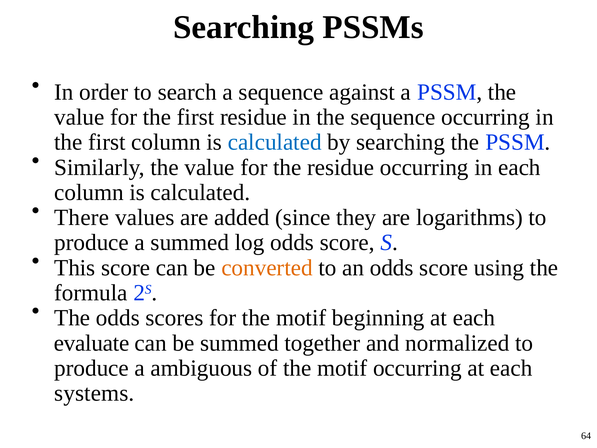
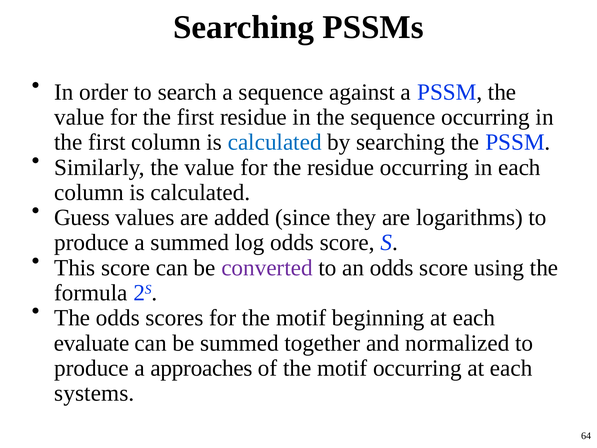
There: There -> Guess (82, 217)
converted colour: orange -> purple (267, 268)
ambiguous: ambiguous -> approaches (202, 368)
